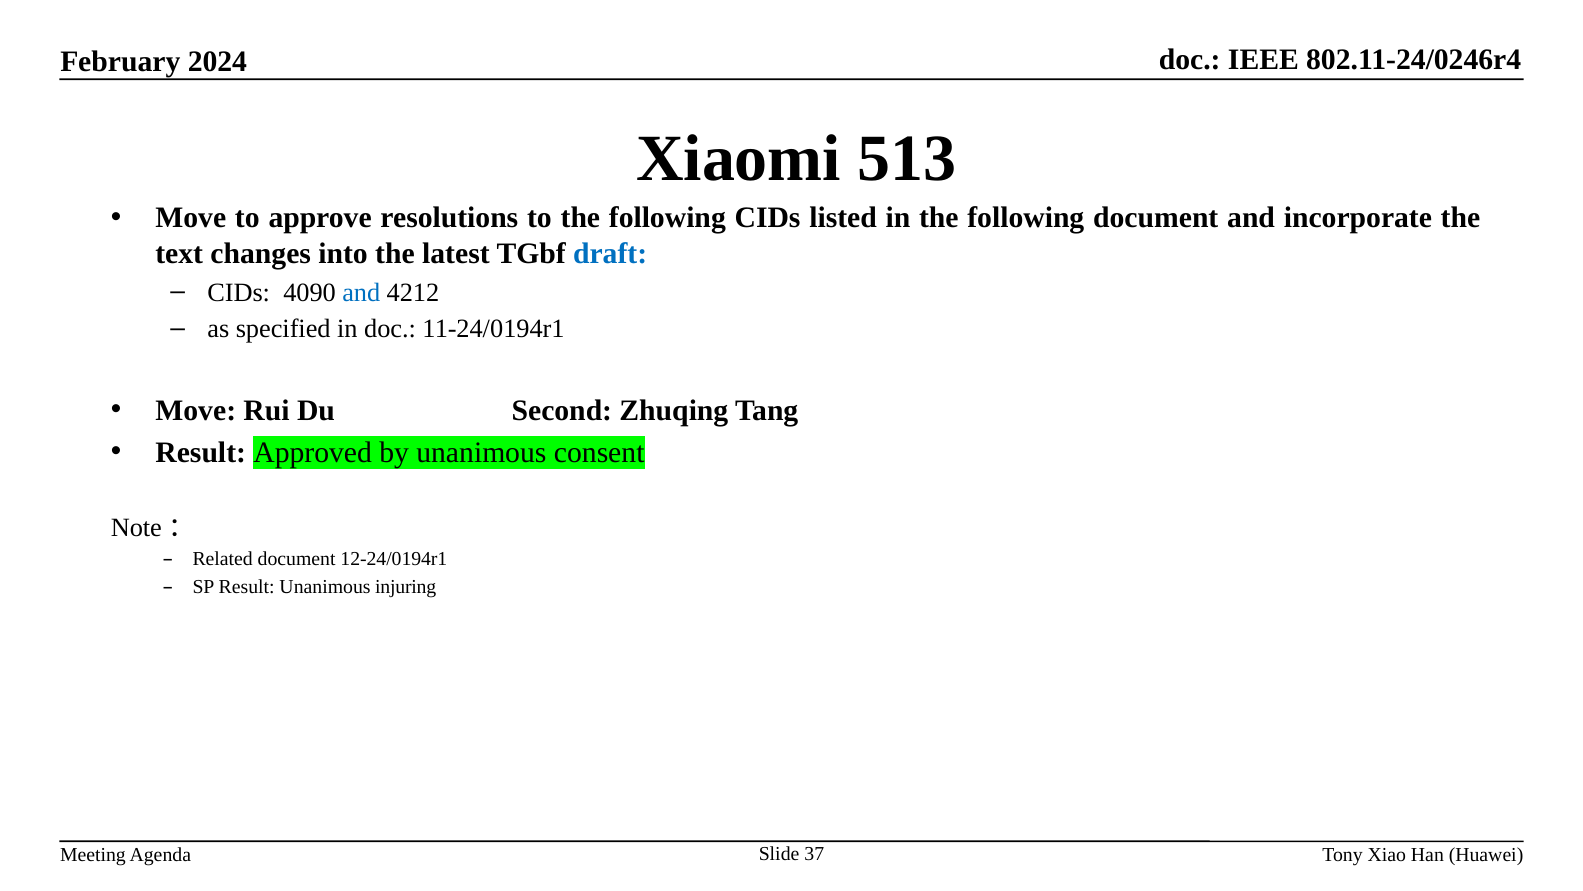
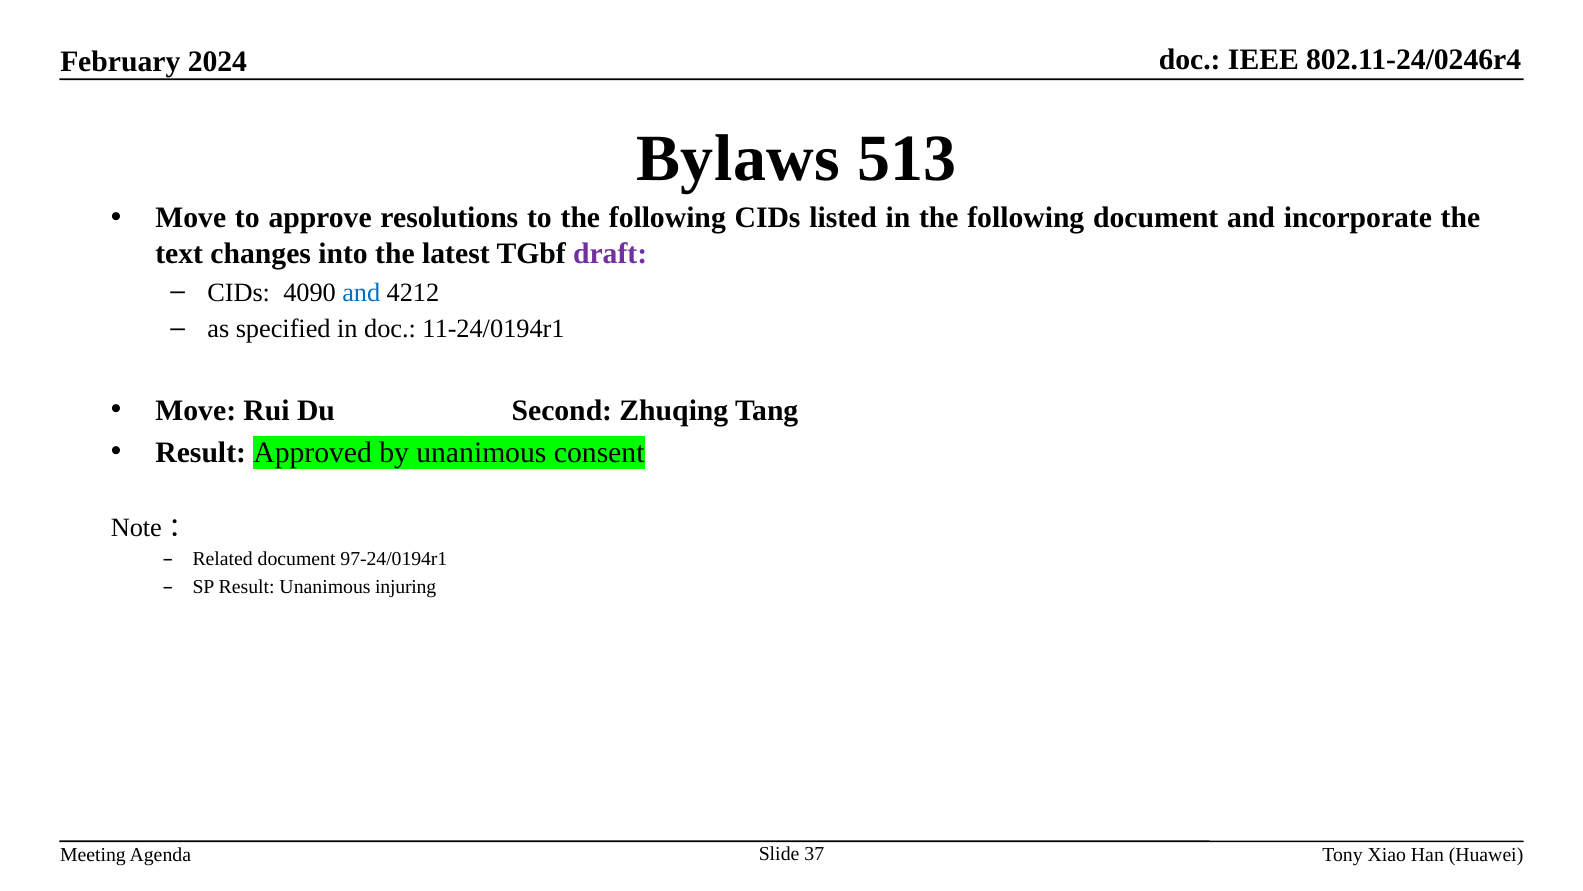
Xiaomi: Xiaomi -> Bylaws (738, 159)
draft colour: blue -> purple (610, 253)
12-24/0194r1: 12-24/0194r1 -> 97-24/0194r1 (394, 559)
